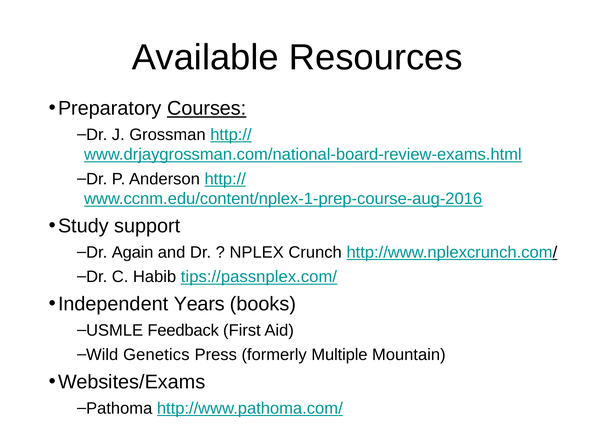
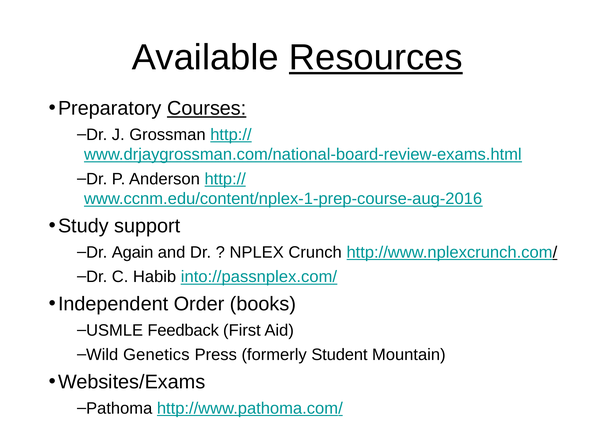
Resources underline: none -> present (376, 58)
tips://passnplex.com/: tips://passnplex.com/ -> into://passnplex.com/ (259, 277)
Years: Years -> Order (199, 304)
Multiple: Multiple -> Student (339, 355)
